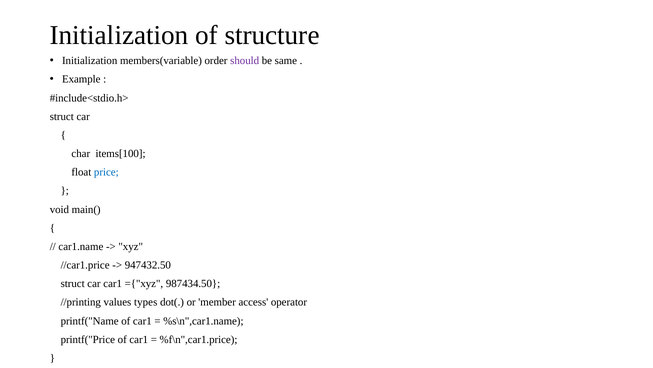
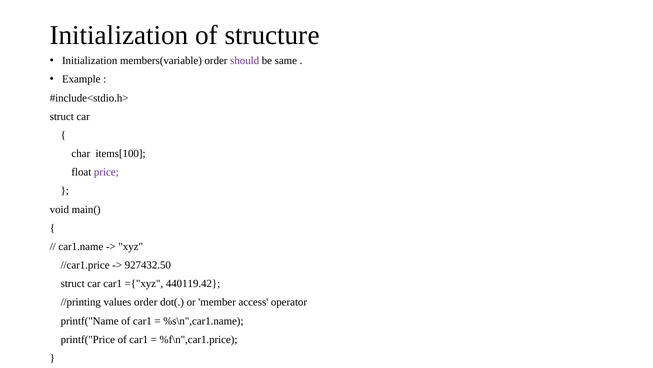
price colour: blue -> purple (106, 172)
947432.50: 947432.50 -> 927432.50 (148, 265)
987434.50: 987434.50 -> 440119.42 (193, 283)
values types: types -> order (146, 302)
